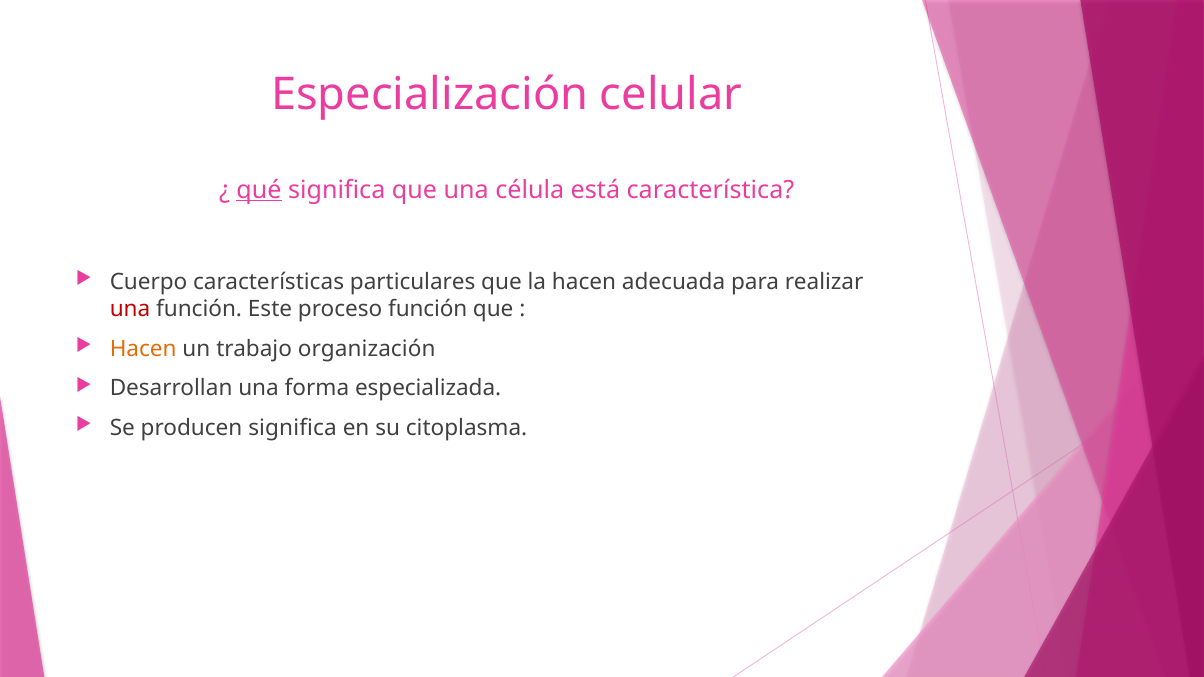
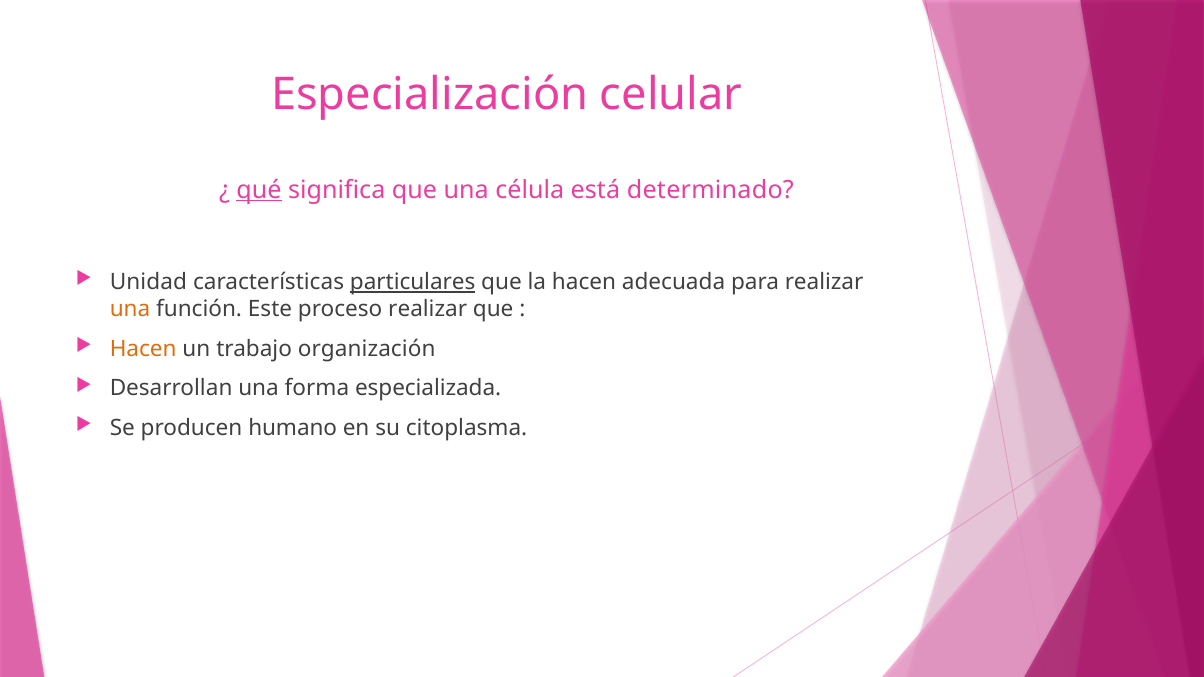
característica: característica -> determinado (710, 190)
Cuerpo: Cuerpo -> Unidad (148, 282)
particulares underline: none -> present (413, 282)
una colour: red -> orange (130, 309)
proceso función: función -> realizar (428, 309)
producen significa: significa -> humano (293, 428)
